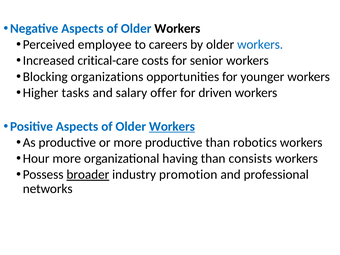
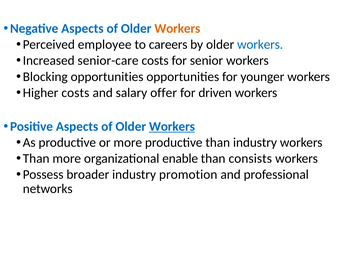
Workers colour: black -> orange (177, 29)
critical-care: critical-care -> senior-care (108, 61)
Blocking organizations: organizations -> opportunities (107, 77)
Higher tasks: tasks -> costs (75, 93)
than robotics: robotics -> industry (255, 143)
Hour: Hour -> Than (36, 159)
having: having -> enable (180, 159)
broader underline: present -> none (88, 175)
